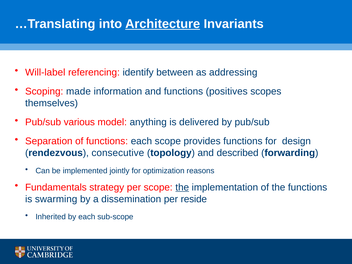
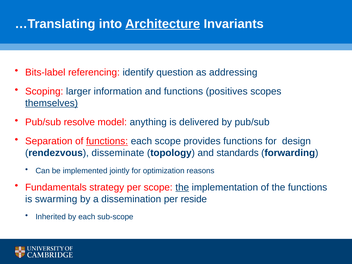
Will-label: Will-label -> Bits-label (45, 72)
between: between -> question (175, 72)
made: made -> larger (79, 91)
themselves underline: none -> present (52, 103)
various: various -> resolve (79, 122)
functions underline: none -> present (107, 141)
consecutive: consecutive -> disseminate (118, 153)
described: described -> standards (238, 153)
